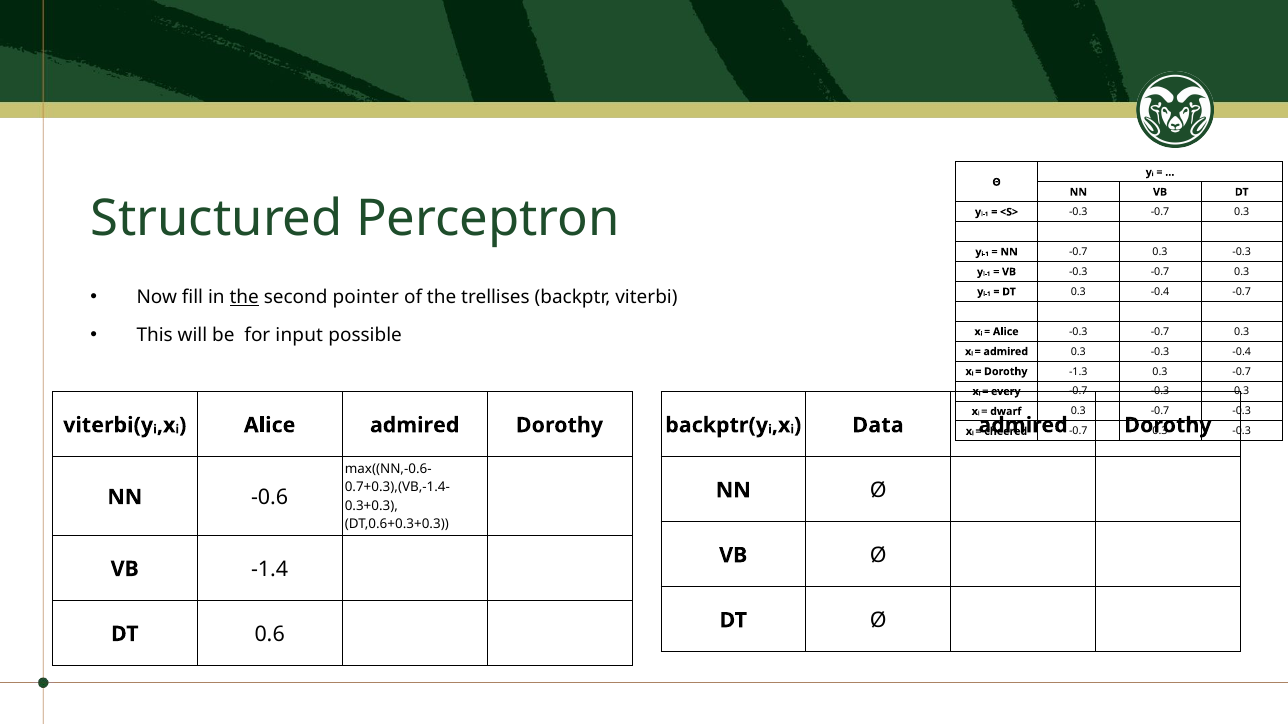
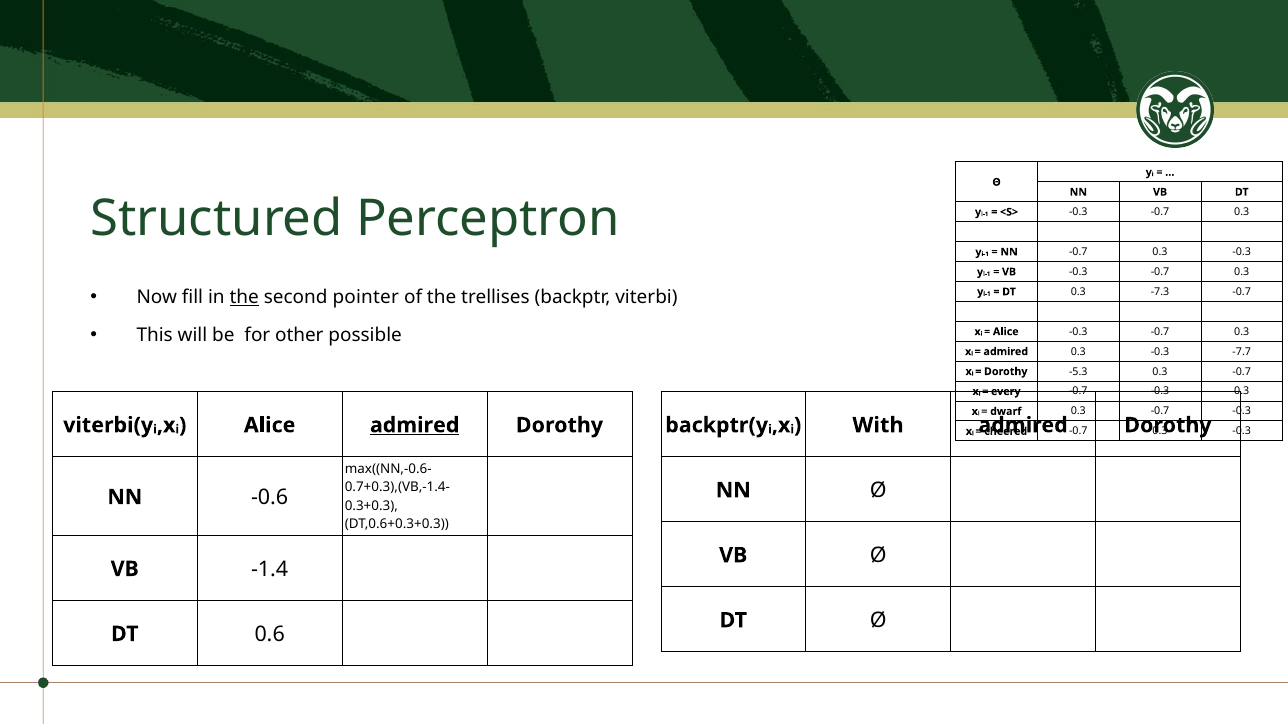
0.3 -0.4: -0.4 -> -7.3 (1160, 292)
input: input -> other (299, 335)
-0.3 -0.4: -0.4 -> -7.7 (1242, 352)
-1.3: -1.3 -> -5.3 (1078, 372)
admired underline: none -> present (415, 425)
Data: Data -> With (878, 425)
